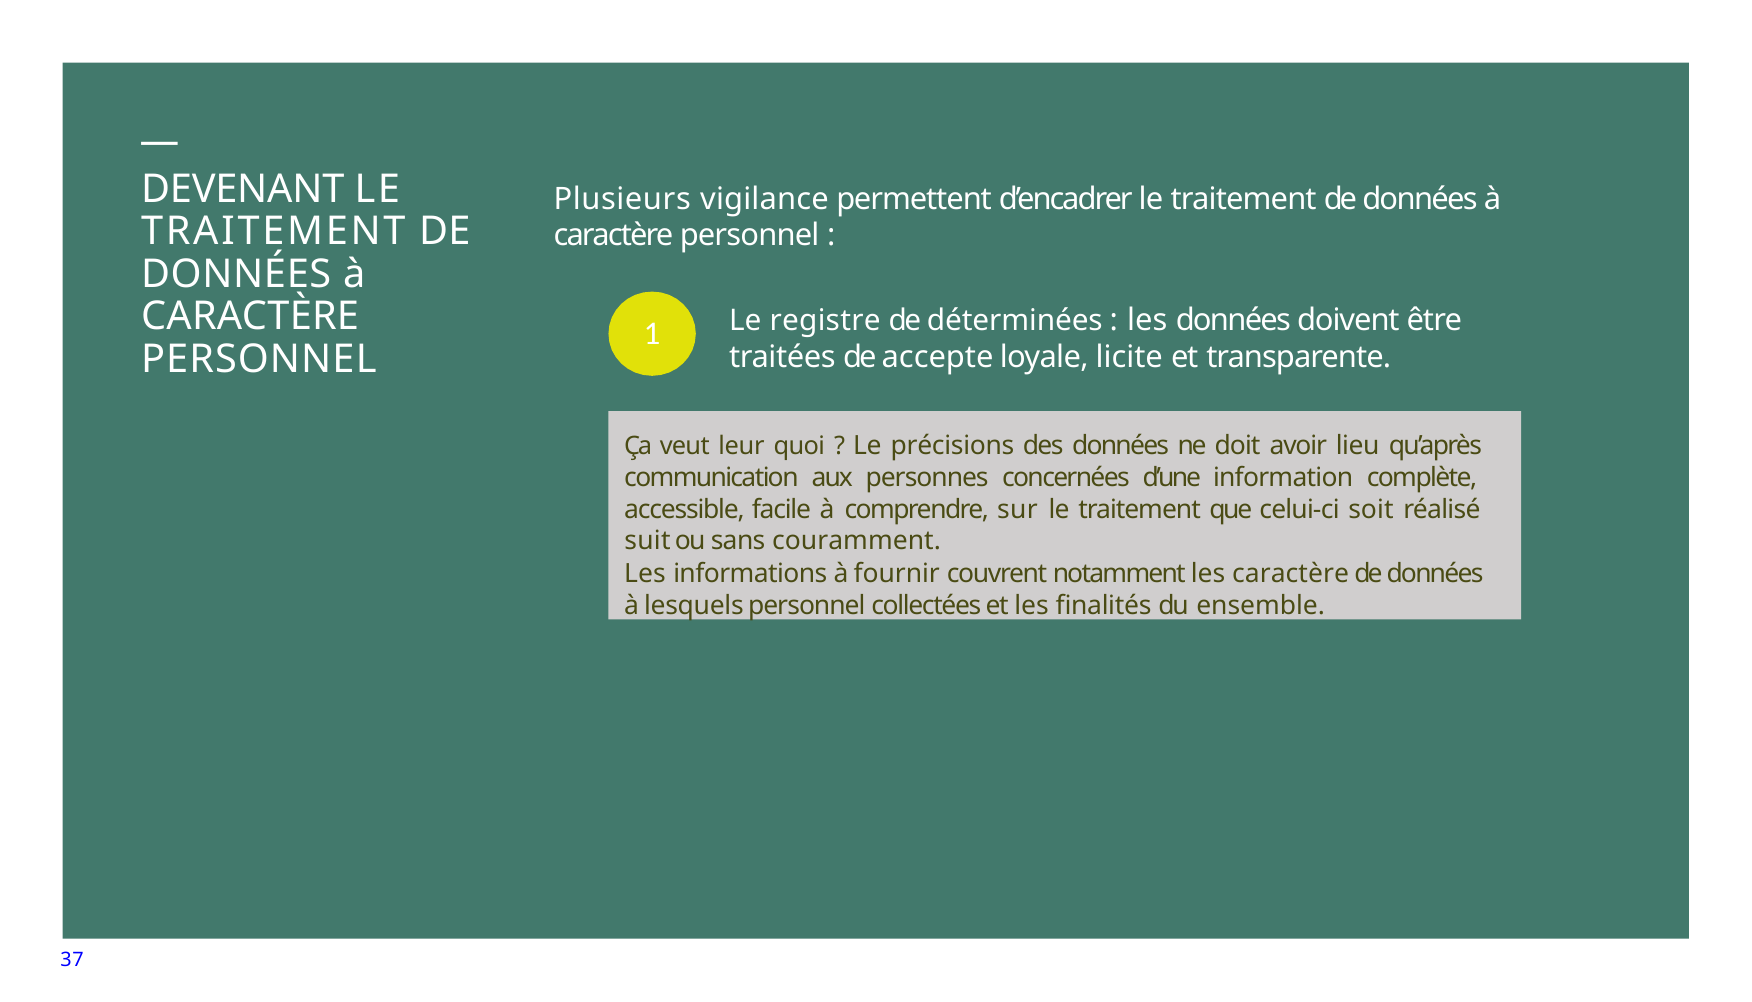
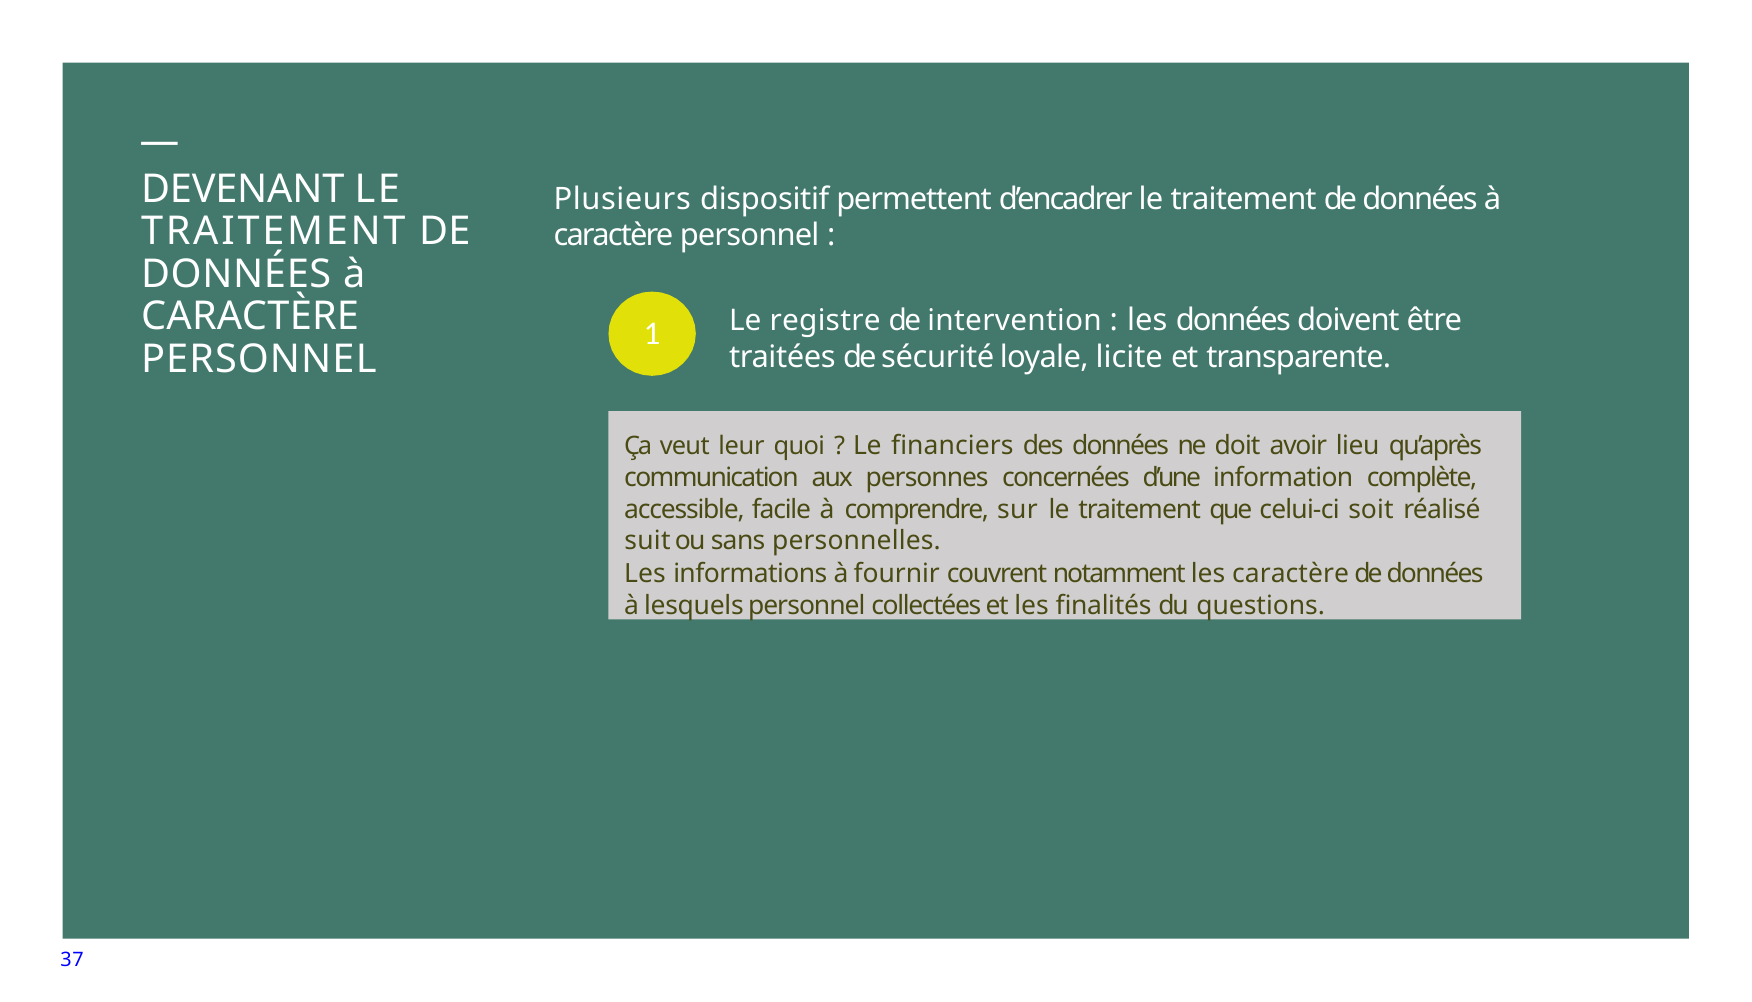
vigilance: vigilance -> dispositif (765, 199)
déterminées: déterminées -> intervention (1015, 321)
accepte: accepte -> sécurité (938, 357)
précisions: précisions -> financiers (952, 446)
couramment: couramment -> personnelles (856, 541)
ensemble: ensemble -> questions (1261, 605)
